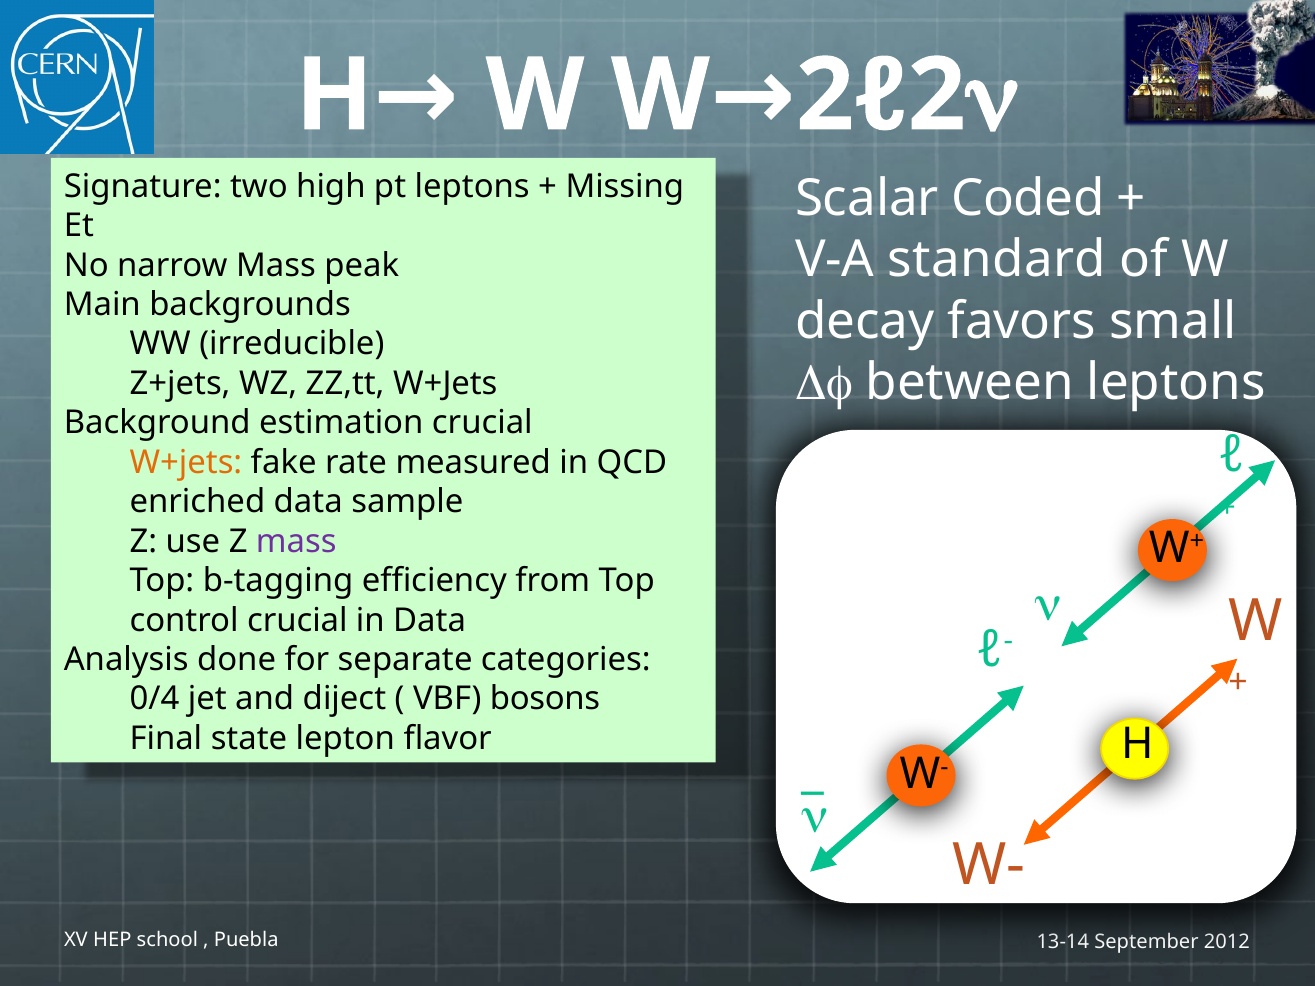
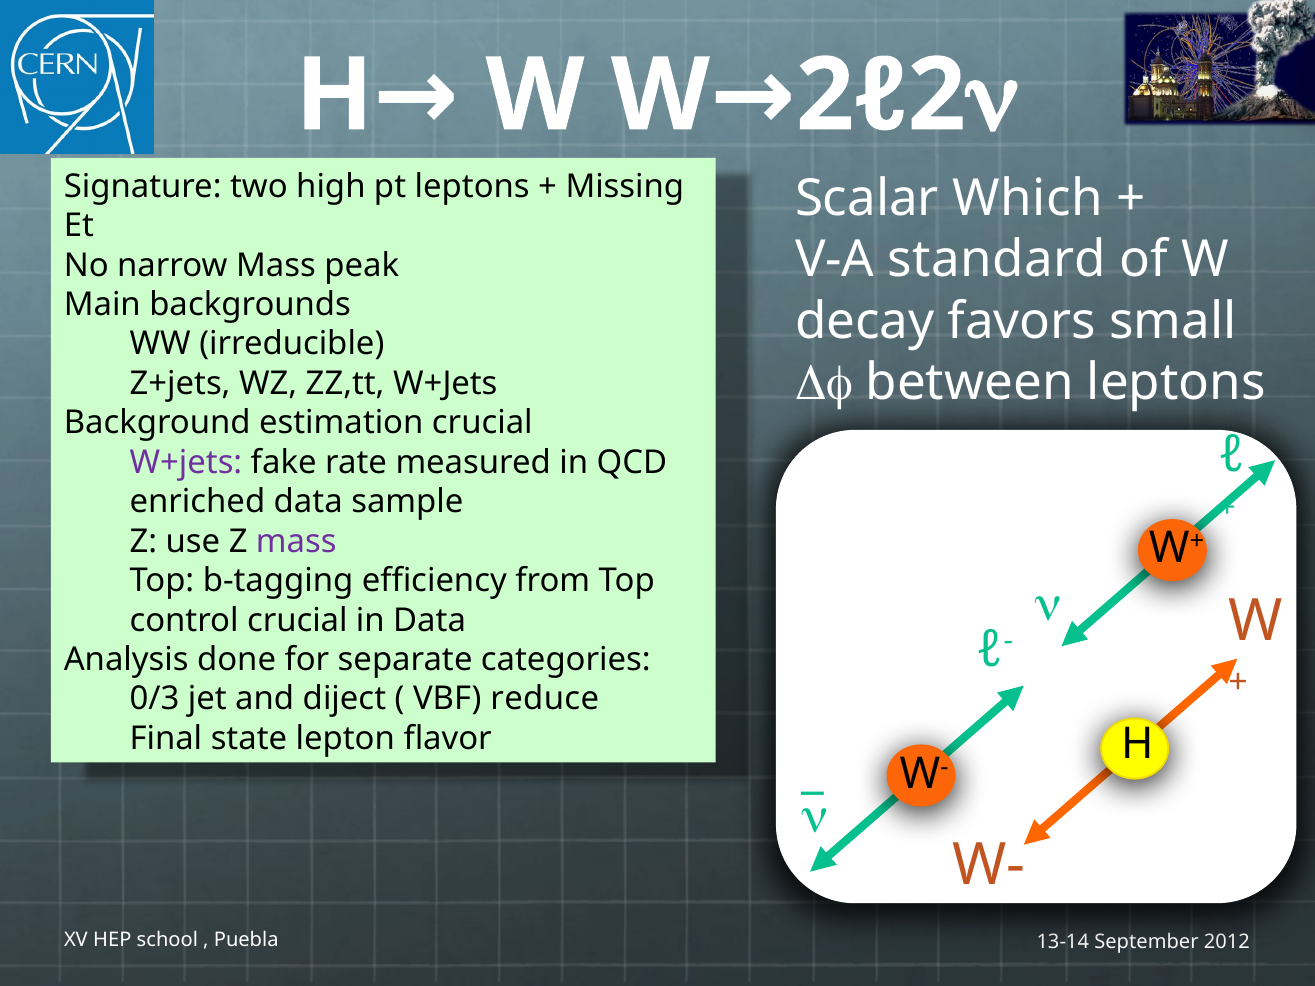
Coded: Coded -> Which (1028, 199)
W+jets colour: orange -> purple (186, 463)
0/4: 0/4 -> 0/3 (155, 699)
bosons: bosons -> reduce (545, 699)
